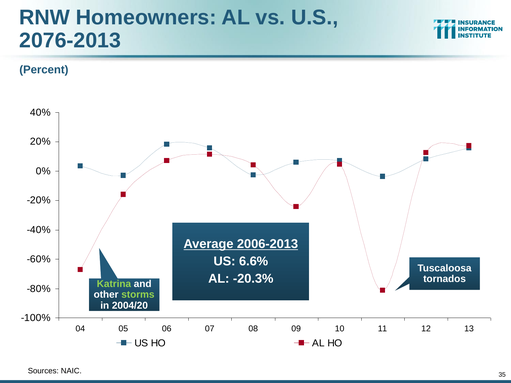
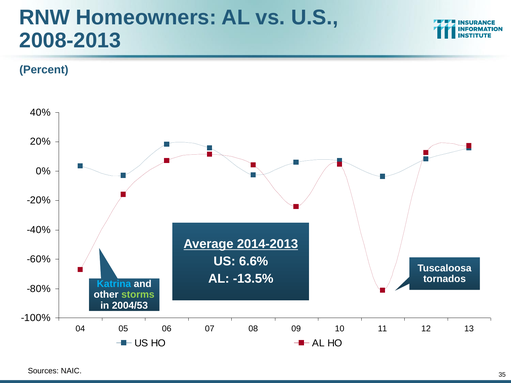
2076-2013: 2076-2013 -> 2008-2013 (70, 40)
2006-2013: 2006-2013 -> 2014-2013 (268, 244)
-20.3%: -20.3% -> -13.5% (253, 279)
Katrina colour: light green -> light blue (114, 284)
2004/20: 2004/20 -> 2004/53 (130, 306)
